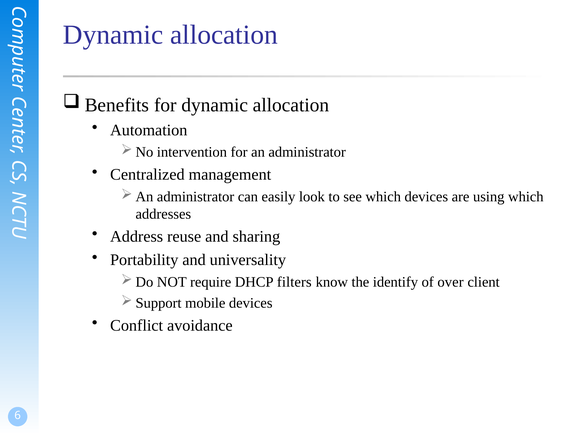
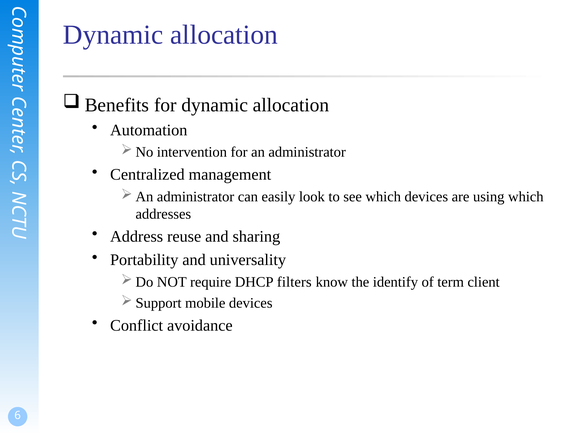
over: over -> term (451, 282)
